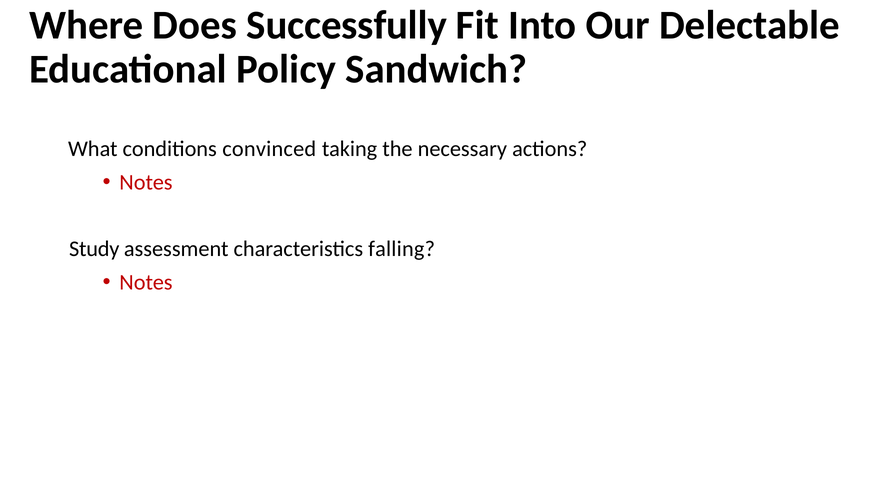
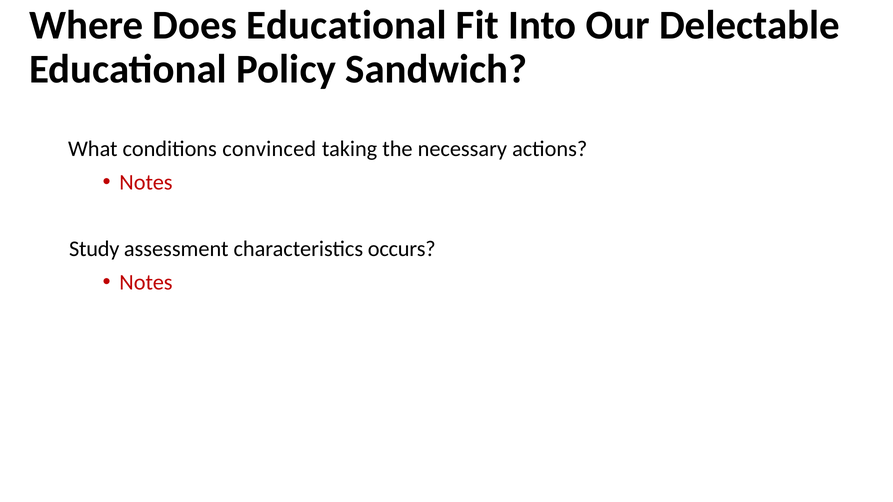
Does Successfully: Successfully -> Educational (347, 25)
falling: falling -> occurs (402, 249)
